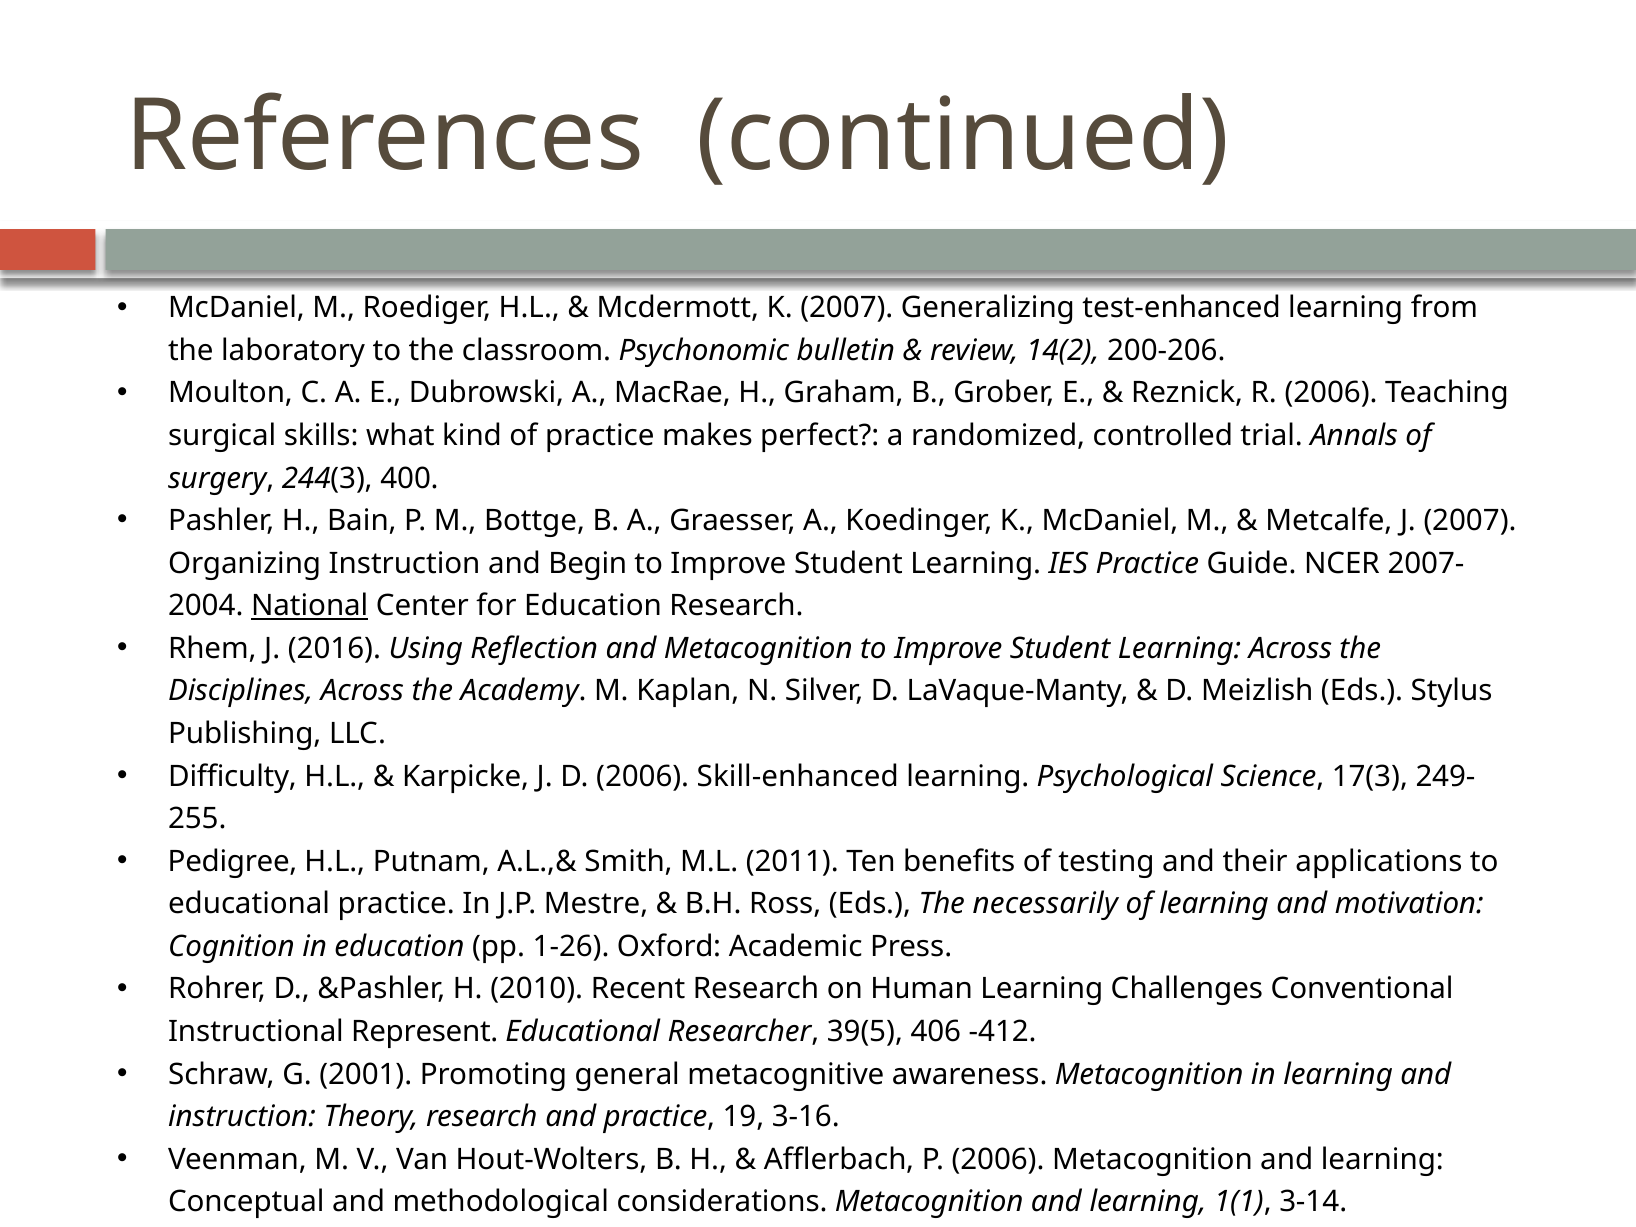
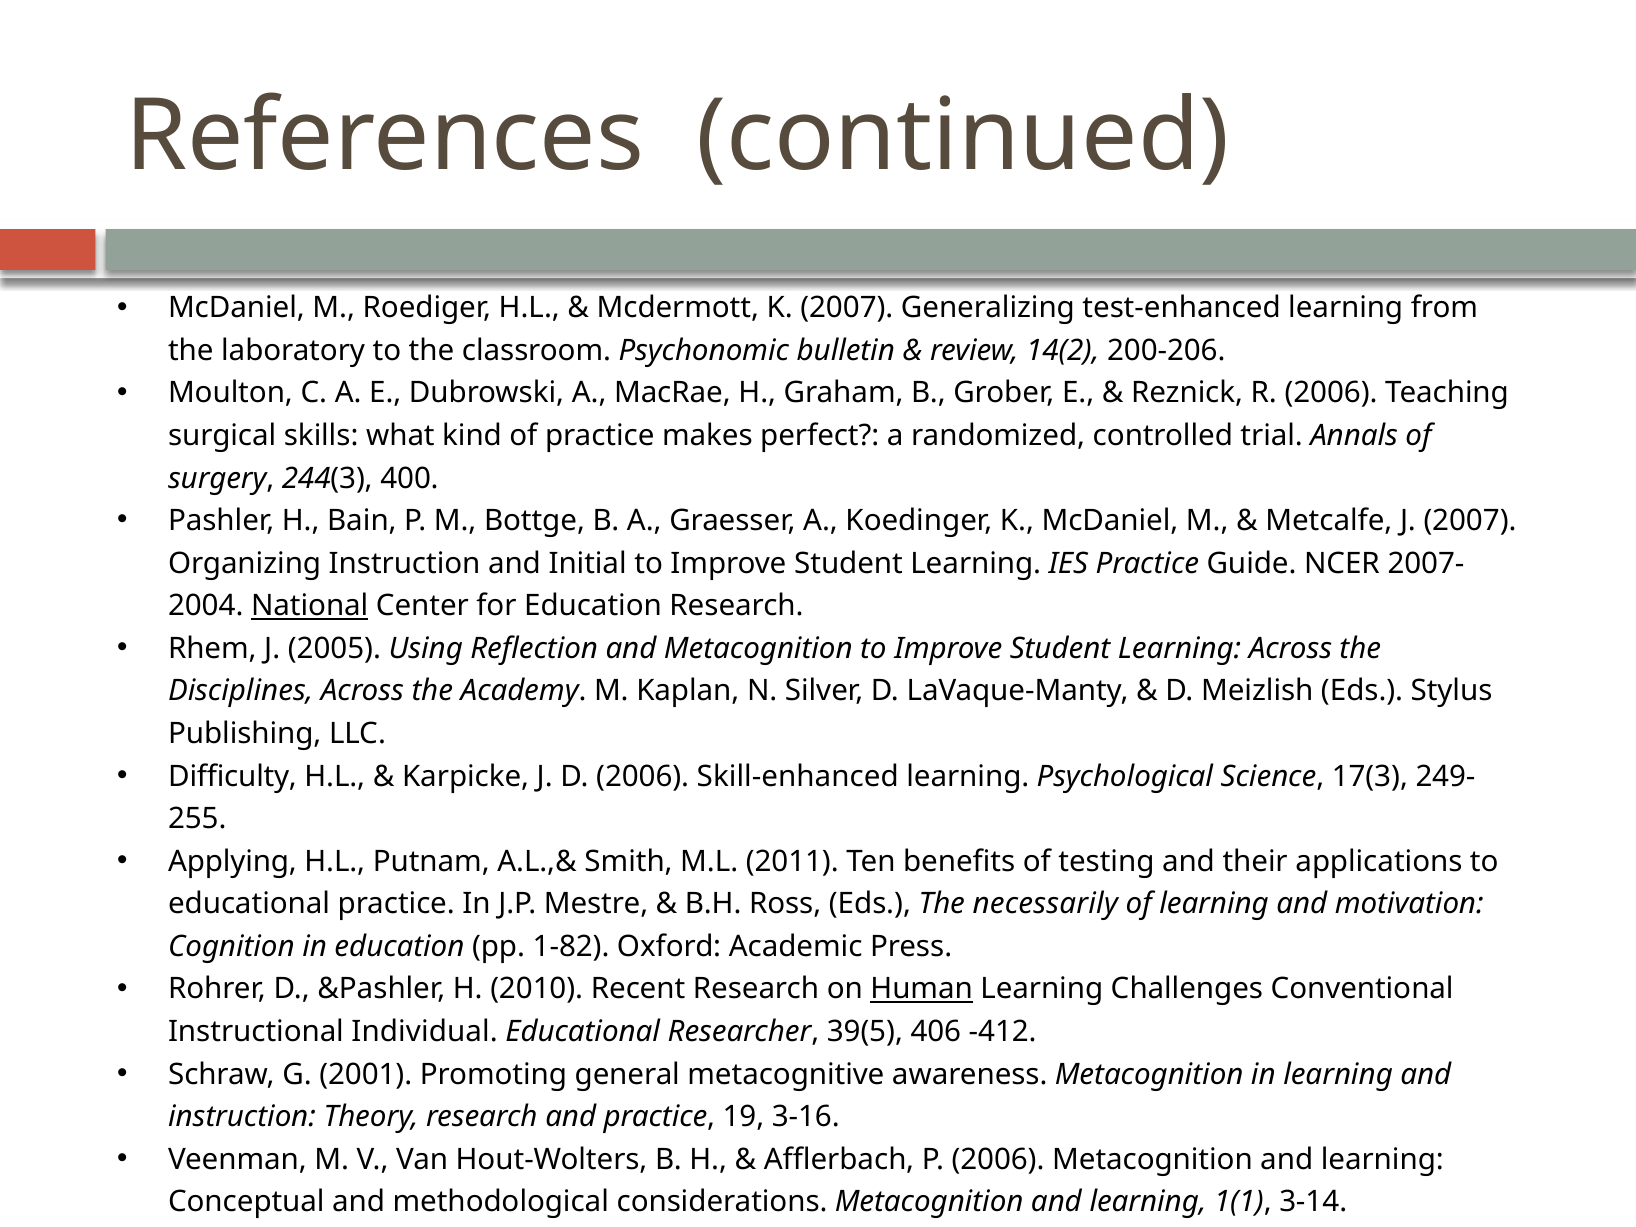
Begin: Begin -> Initial (588, 563)
2016: 2016 -> 2005 (334, 649)
Pedigree: Pedigree -> Applying (232, 862)
1-26: 1-26 -> 1-82 (571, 947)
Human underline: none -> present (922, 989)
Represent: Represent -> Individual (425, 1032)
